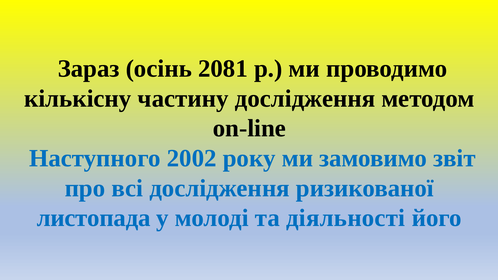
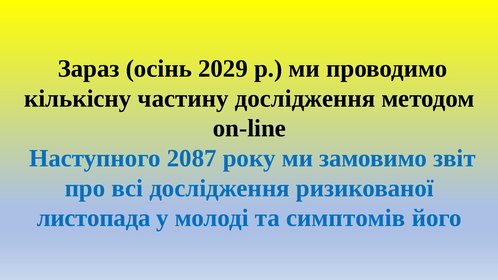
2081: 2081 -> 2029 (223, 69)
2002: 2002 -> 2087 (192, 158)
діяльності: діяльності -> симптомів (346, 218)
